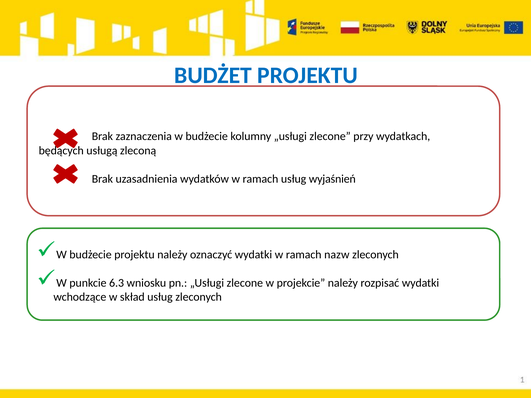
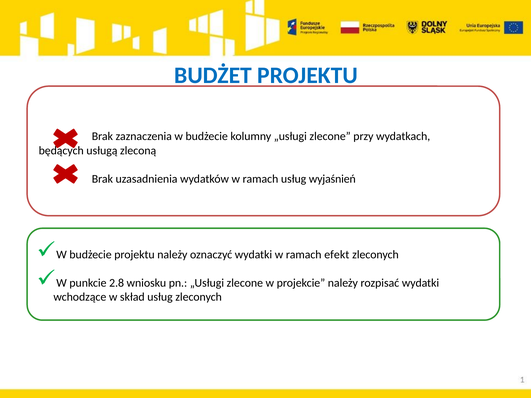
nazw: nazw -> efekt (337, 255)
6.3: 6.3 -> 2.8 (117, 283)
